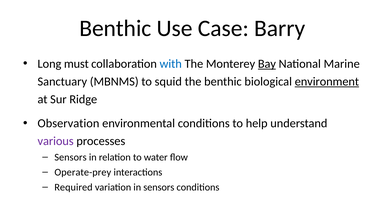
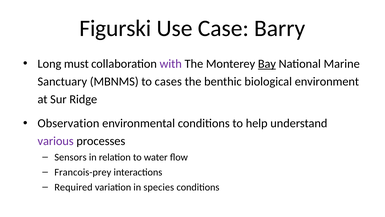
Benthic: Benthic -> Figurski (115, 28)
with colour: blue -> purple (171, 64)
squid: squid -> cases (168, 81)
environment underline: present -> none (327, 81)
Operate-prey: Operate-prey -> Francois-prey (83, 172)
in sensors: sensors -> species (159, 187)
